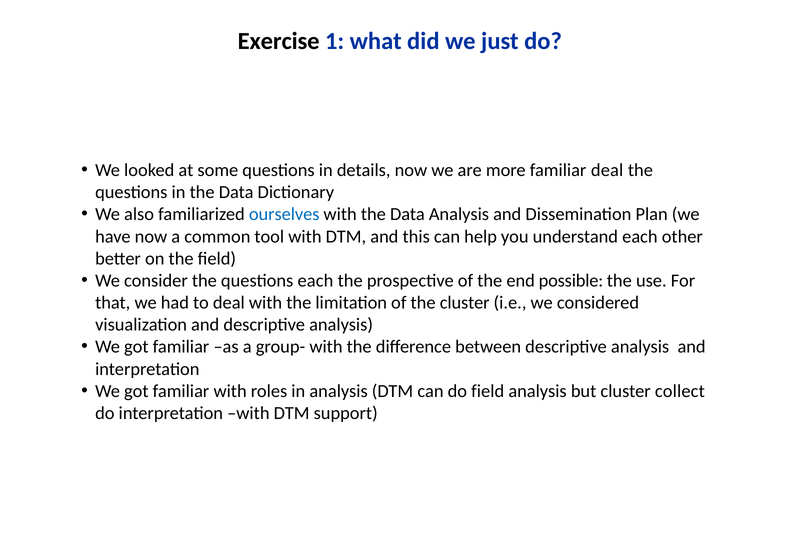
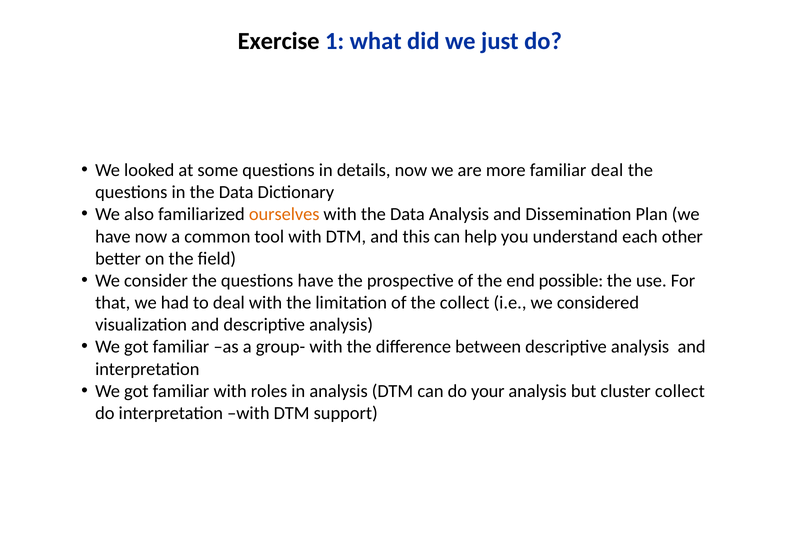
ourselves colour: blue -> orange (284, 215)
questions each: each -> have (316, 281)
the cluster: cluster -> collect (465, 303)
do field: field -> your (488, 391)
